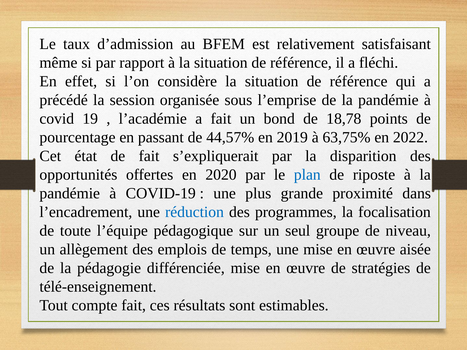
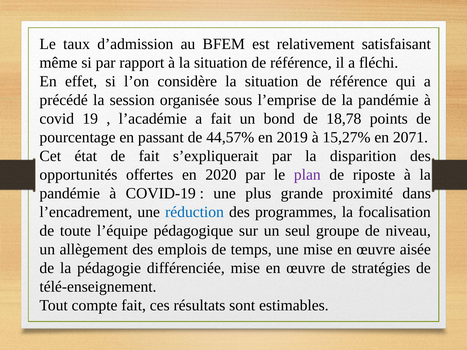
63,75%: 63,75% -> 15,27% (347, 137)
2022: 2022 -> 2071 (410, 137)
plan colour: blue -> purple (307, 175)
